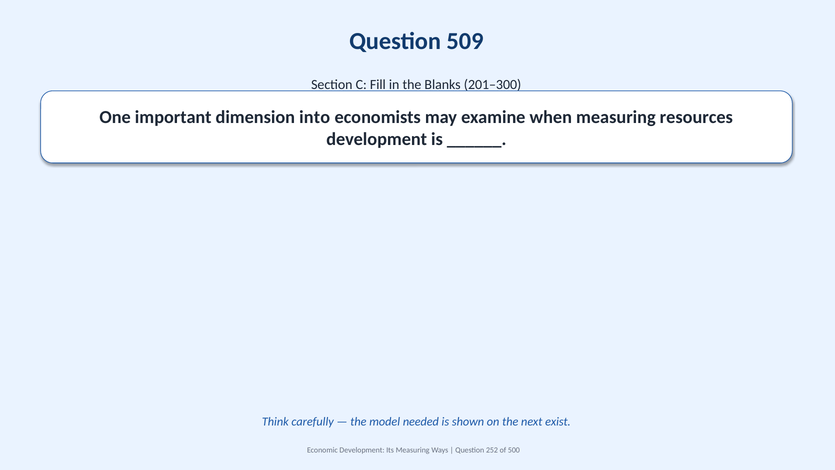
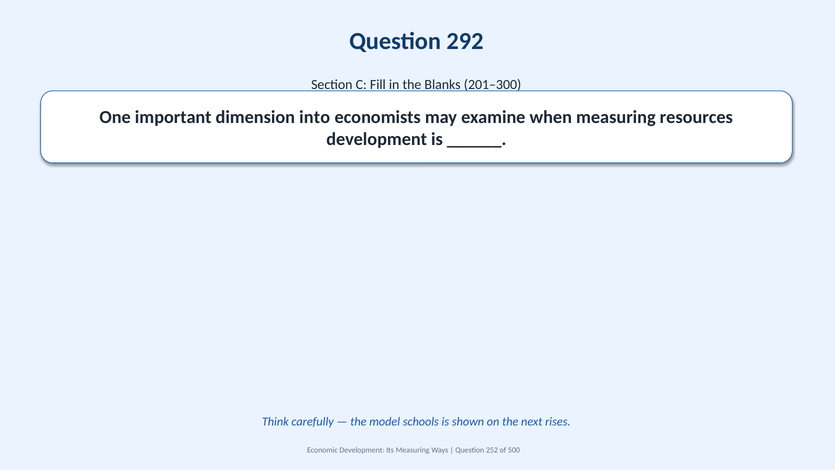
509: 509 -> 292 (465, 41)
needed: needed -> schools (421, 421)
exist: exist -> rises (558, 421)
